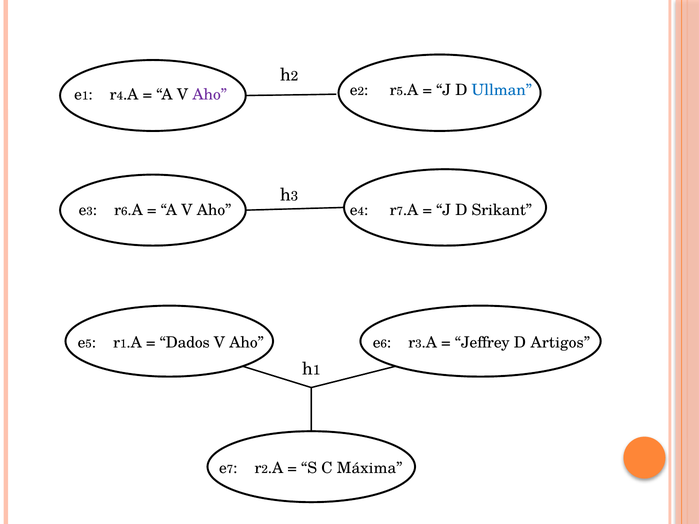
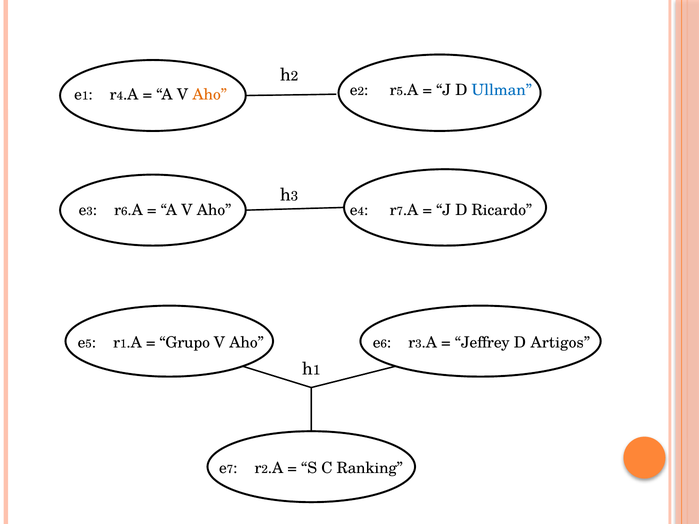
Aho colour: purple -> orange (210, 95)
Srikant: Srikant -> Ricardo (502, 210)
Dados: Dados -> Grupo (185, 343)
Máxima: Máxima -> Ranking (370, 469)
